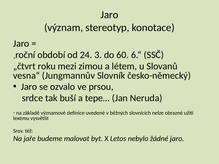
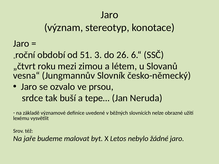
24: 24 -> 51 (86, 55)
60: 60 -> 26 (123, 55)
